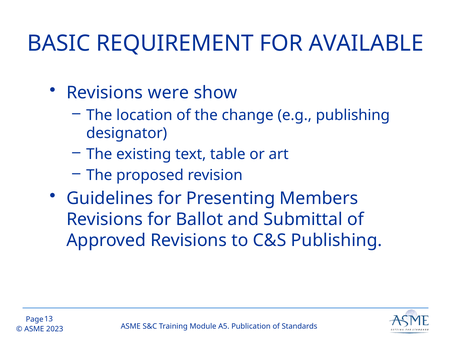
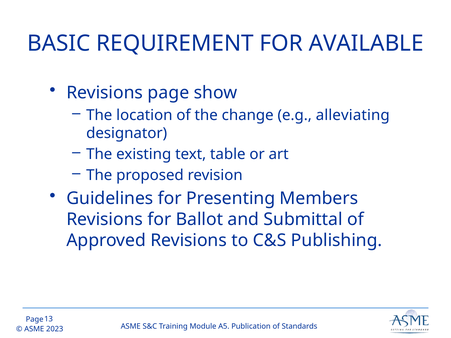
Revisions were: were -> page (168, 93)
e.g publishing: publishing -> alleviating (353, 115)
